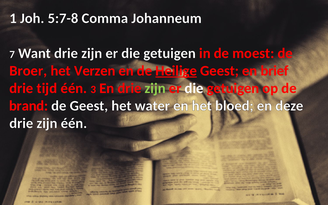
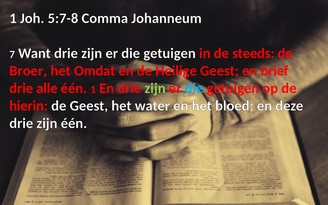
moest: moest -> steeds (253, 53)
Verzen: Verzen -> Omdat (95, 71)
Heilige underline: present -> none (176, 71)
tijd: tijd -> alle (47, 88)
één 3: 3 -> 1 (93, 89)
die colour: white -> light blue (194, 88)
brand: brand -> hierin (29, 106)
